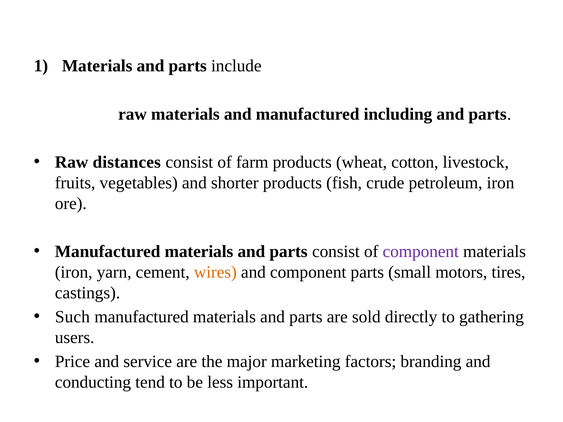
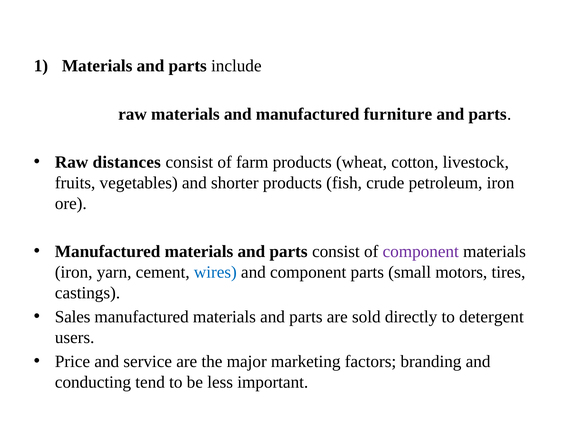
including: including -> furniture (398, 114)
wires colour: orange -> blue (215, 272)
Such: Such -> Sales (73, 317)
gathering: gathering -> detergent (491, 317)
